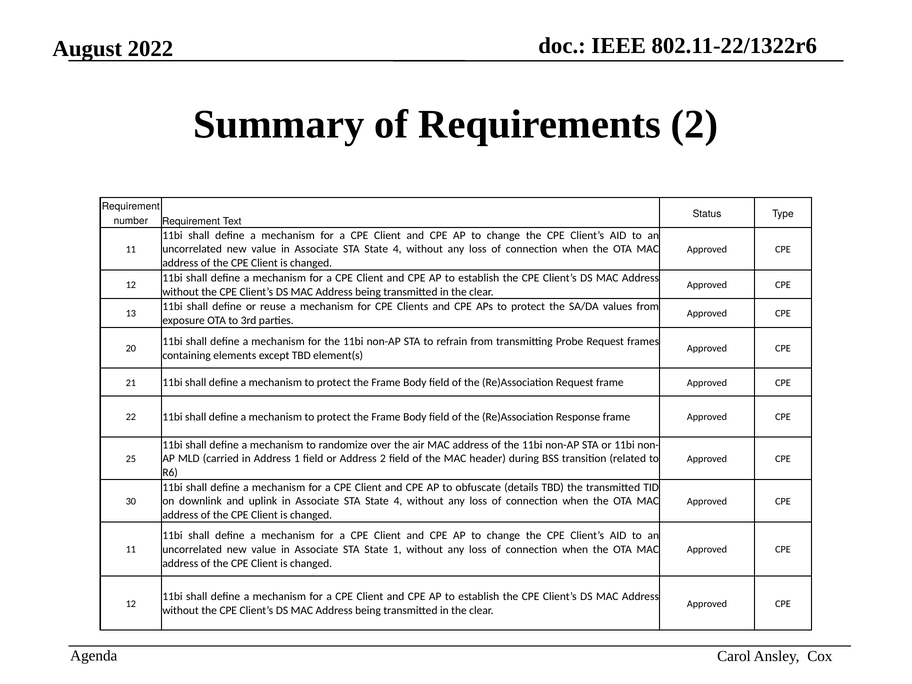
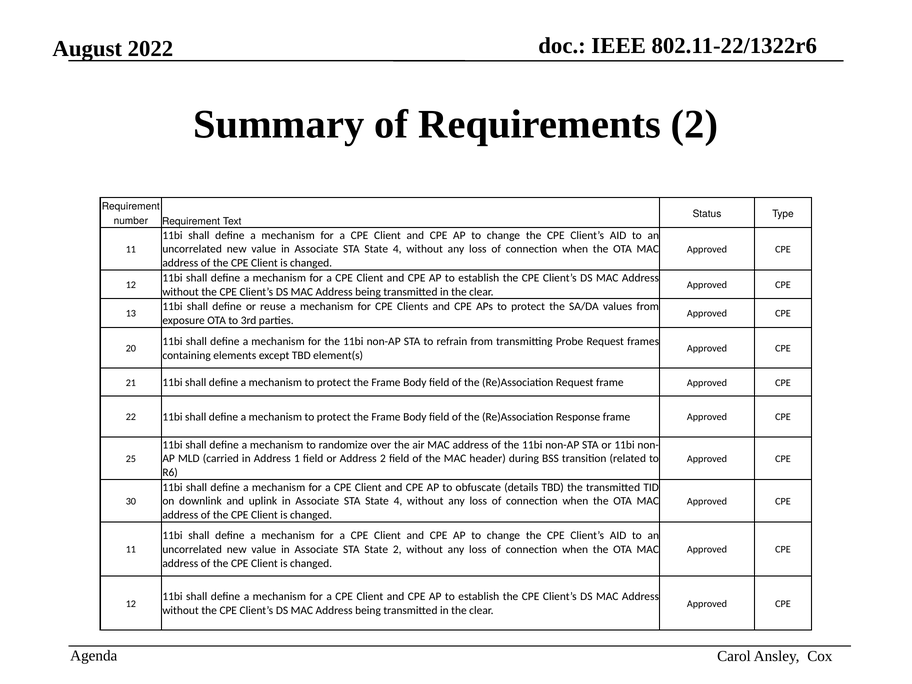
State 1: 1 -> 2 (397, 550)
